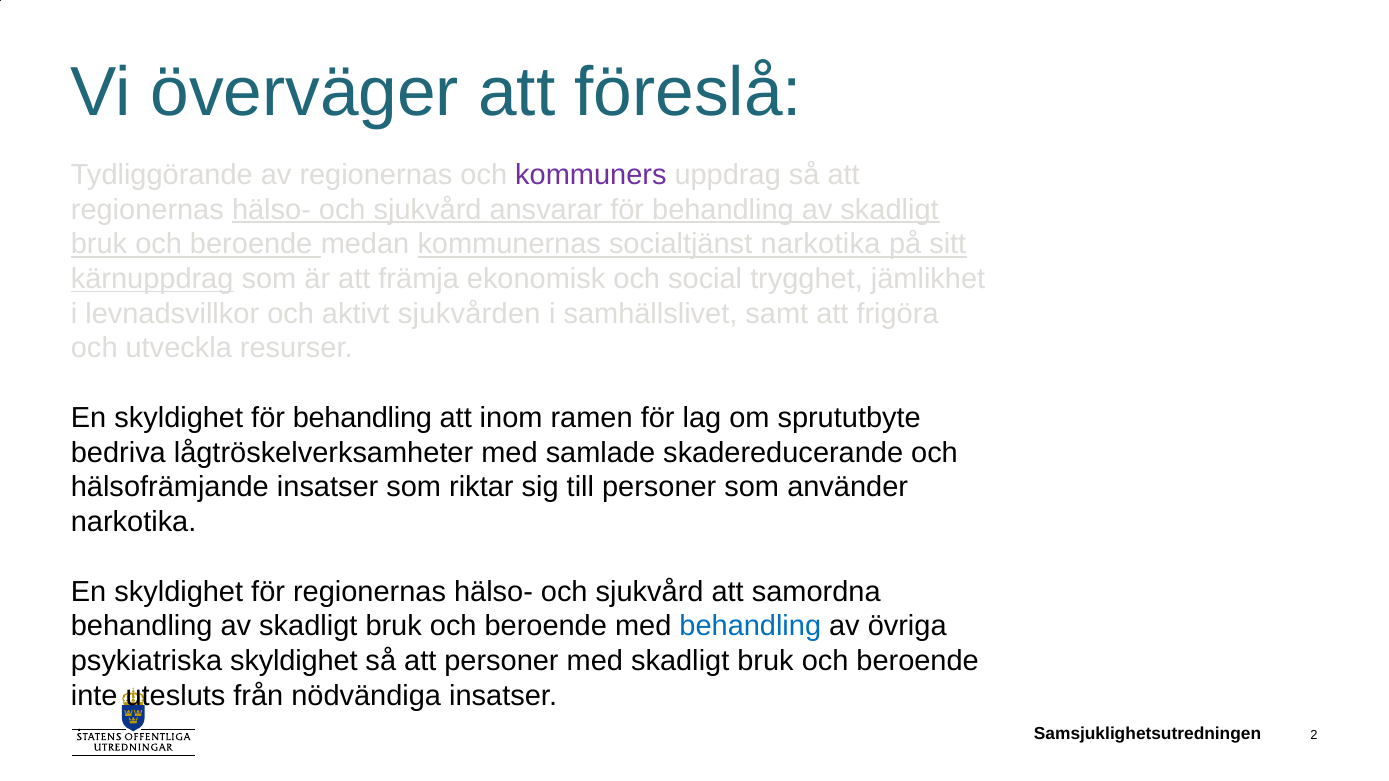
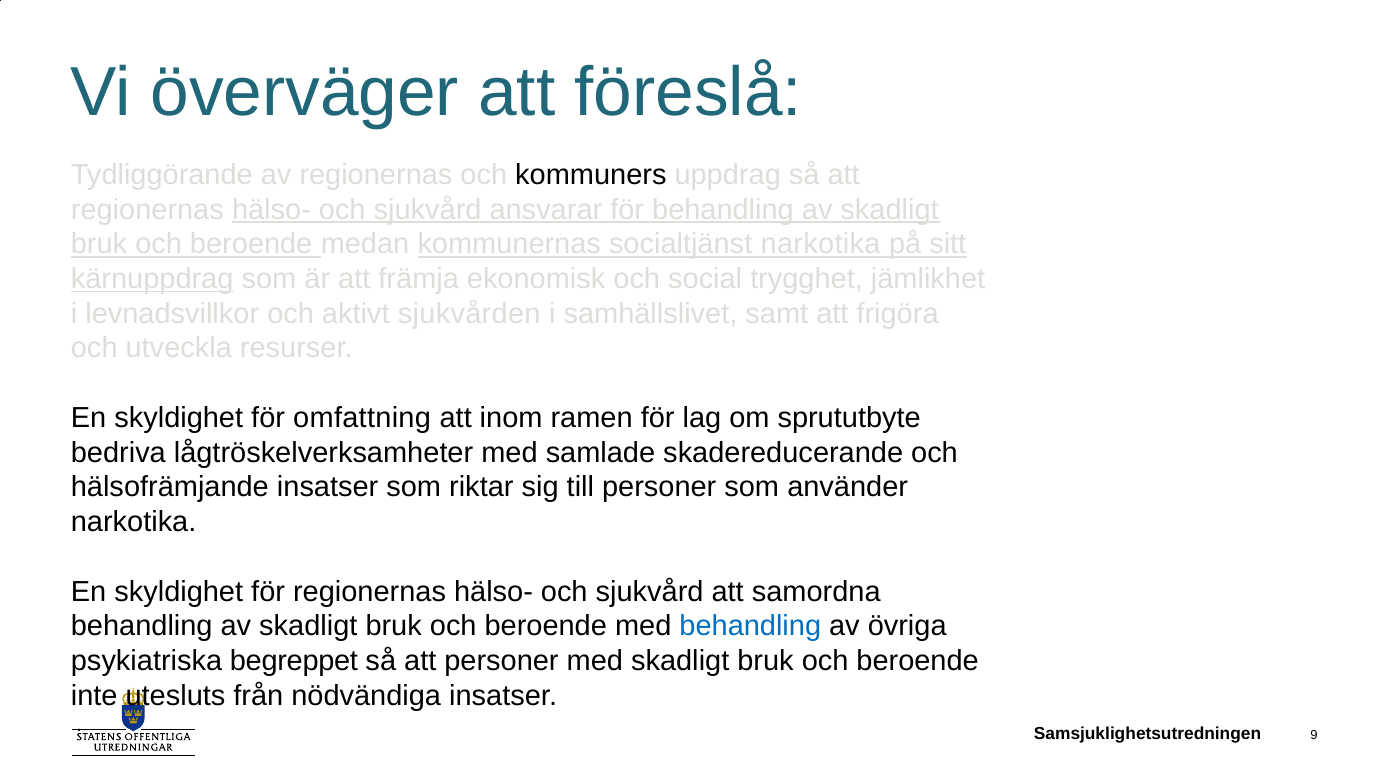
kommuners colour: purple -> black (591, 175)
skyldighet för behandling: behandling -> omfattning (362, 418)
psykiatriska skyldighet: skyldighet -> begreppet (294, 661)
2: 2 -> 9 (1314, 736)
